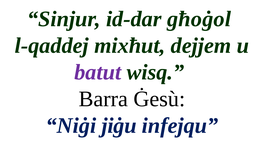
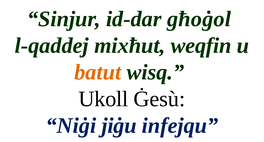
dejjem: dejjem -> weqfin (201, 46)
batut colour: purple -> orange (98, 72)
Barra: Barra -> Ukoll (103, 99)
